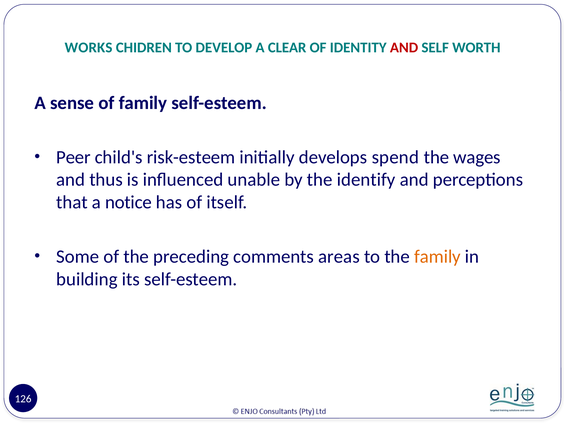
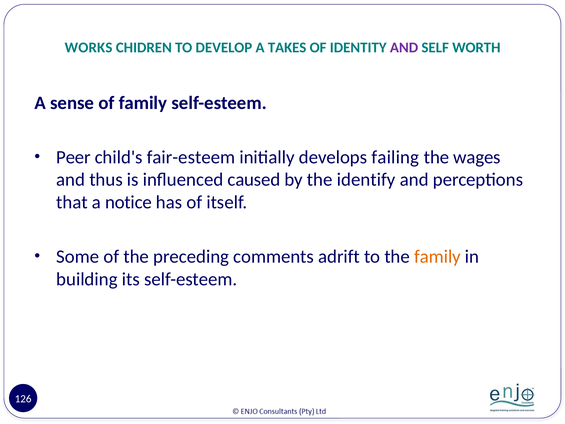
CLEAR: CLEAR -> TAKES (287, 48)
AND colour: red -> purple (404, 48)
risk-esteem: risk-esteem -> fair-esteem (191, 157)
spend: spend -> failing (395, 157)
unable: unable -> caused (254, 180)
areas: areas -> adrift (339, 257)
